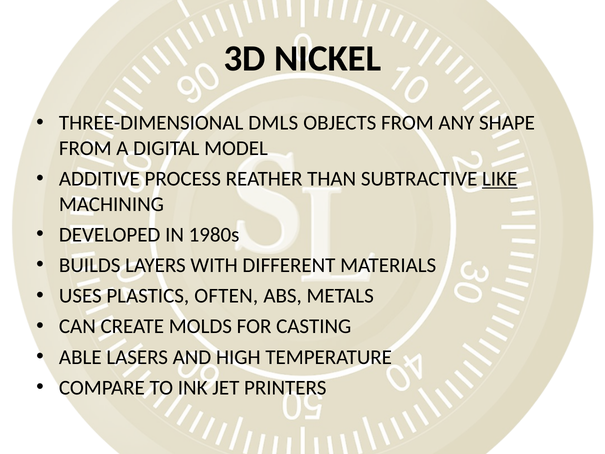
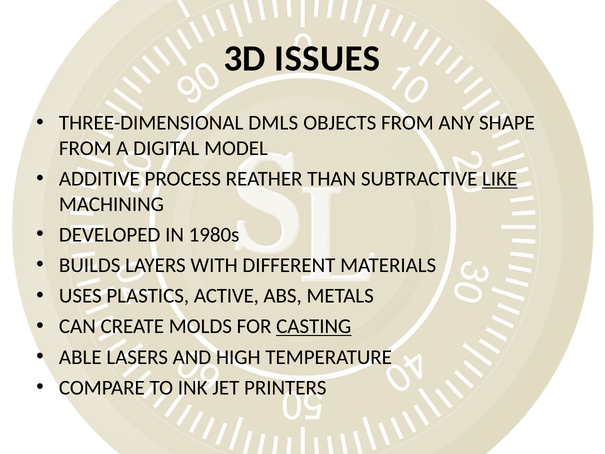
NICKEL: NICKEL -> ISSUES (327, 59)
OFTEN: OFTEN -> ACTIVE (226, 296)
CASTING underline: none -> present (314, 326)
